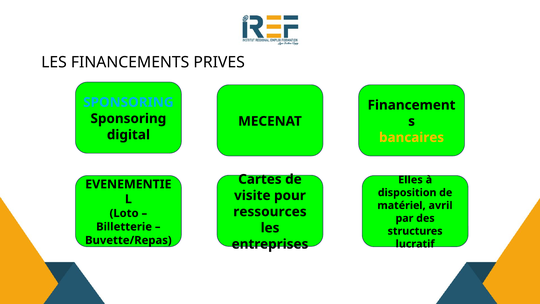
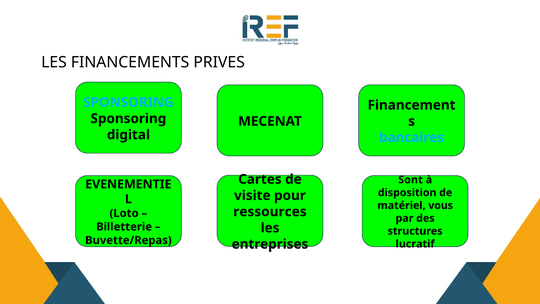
bancaires colour: yellow -> light blue (412, 137)
Elles: Elles -> Sont (410, 180)
avril: avril -> vous (441, 205)
